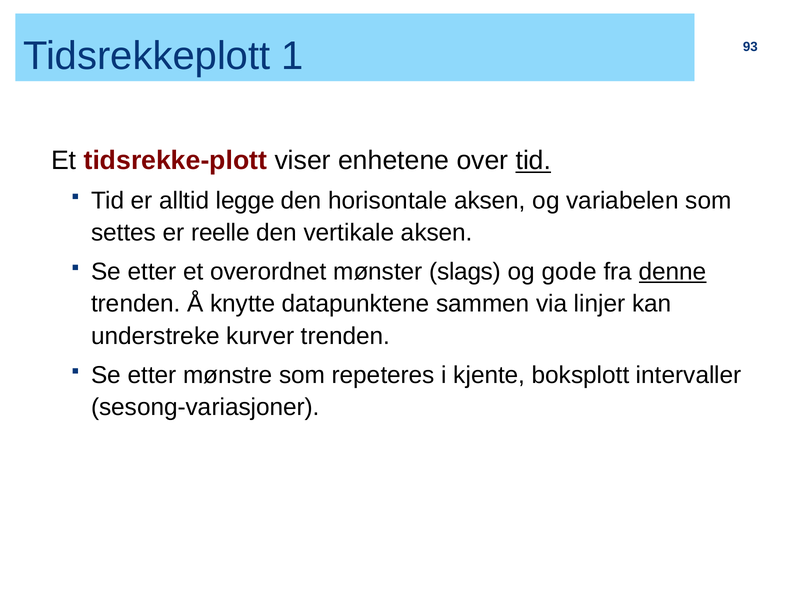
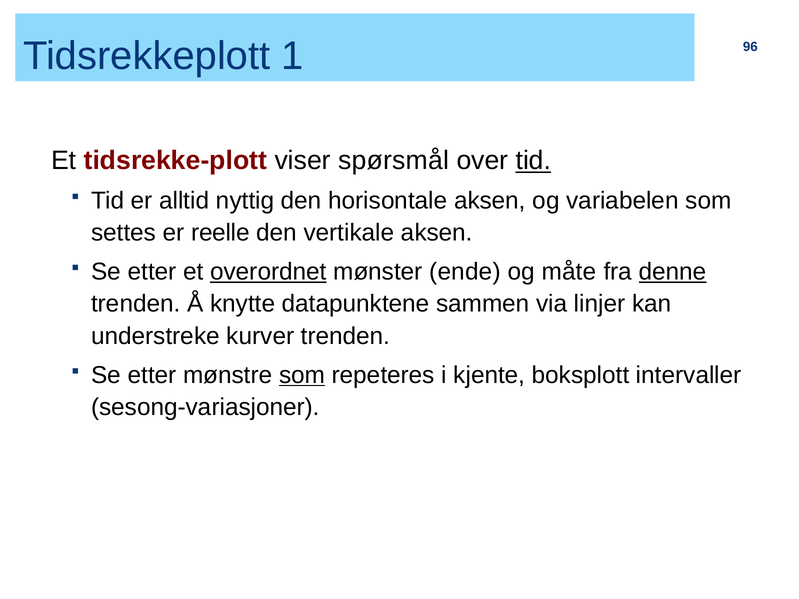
93: 93 -> 96 (750, 47)
enhetene: enhetene -> spørsmål (394, 161)
legge: legge -> nyttig (245, 201)
overordnet underline: none -> present (268, 272)
slags: slags -> ende (465, 272)
gode: gode -> måte (569, 272)
som underline: none -> present (302, 375)
